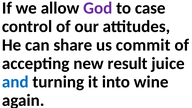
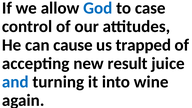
God colour: purple -> blue (98, 8)
share: share -> cause (73, 45)
commit: commit -> trapped (143, 45)
